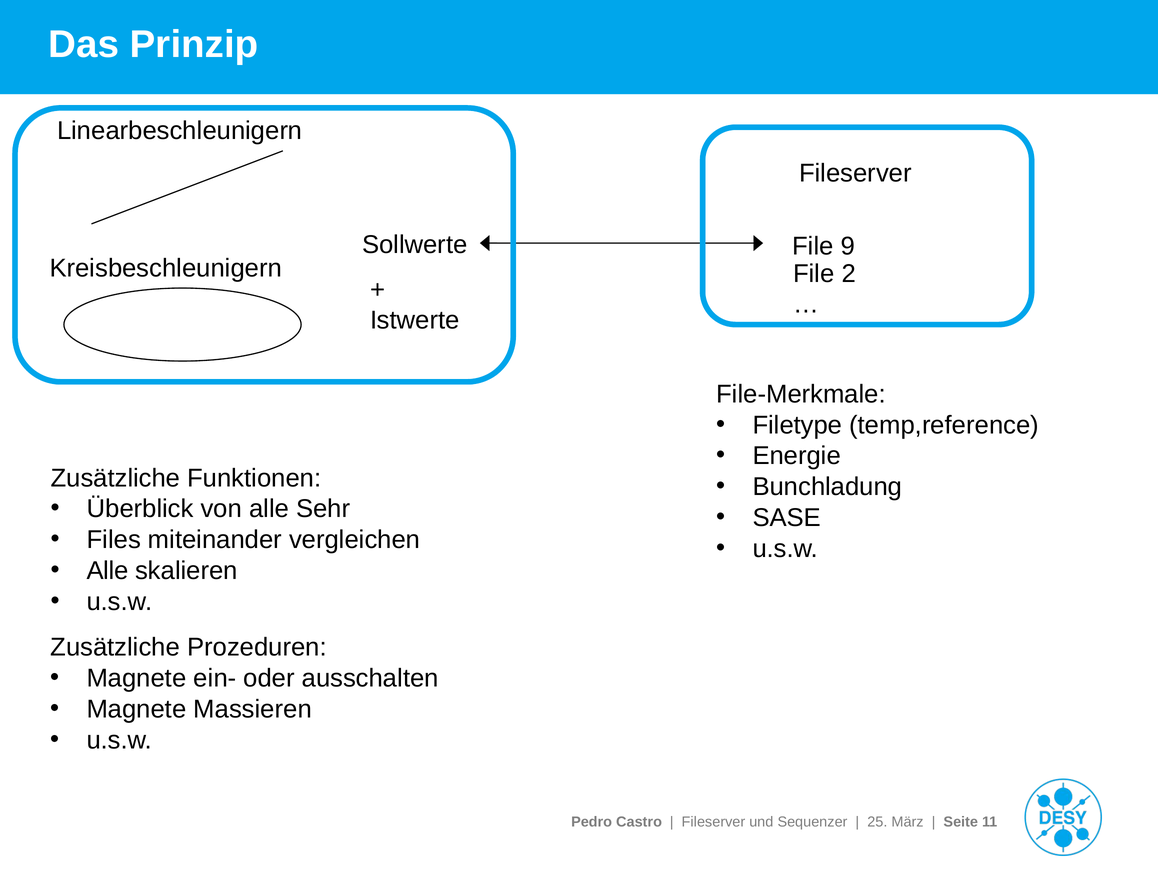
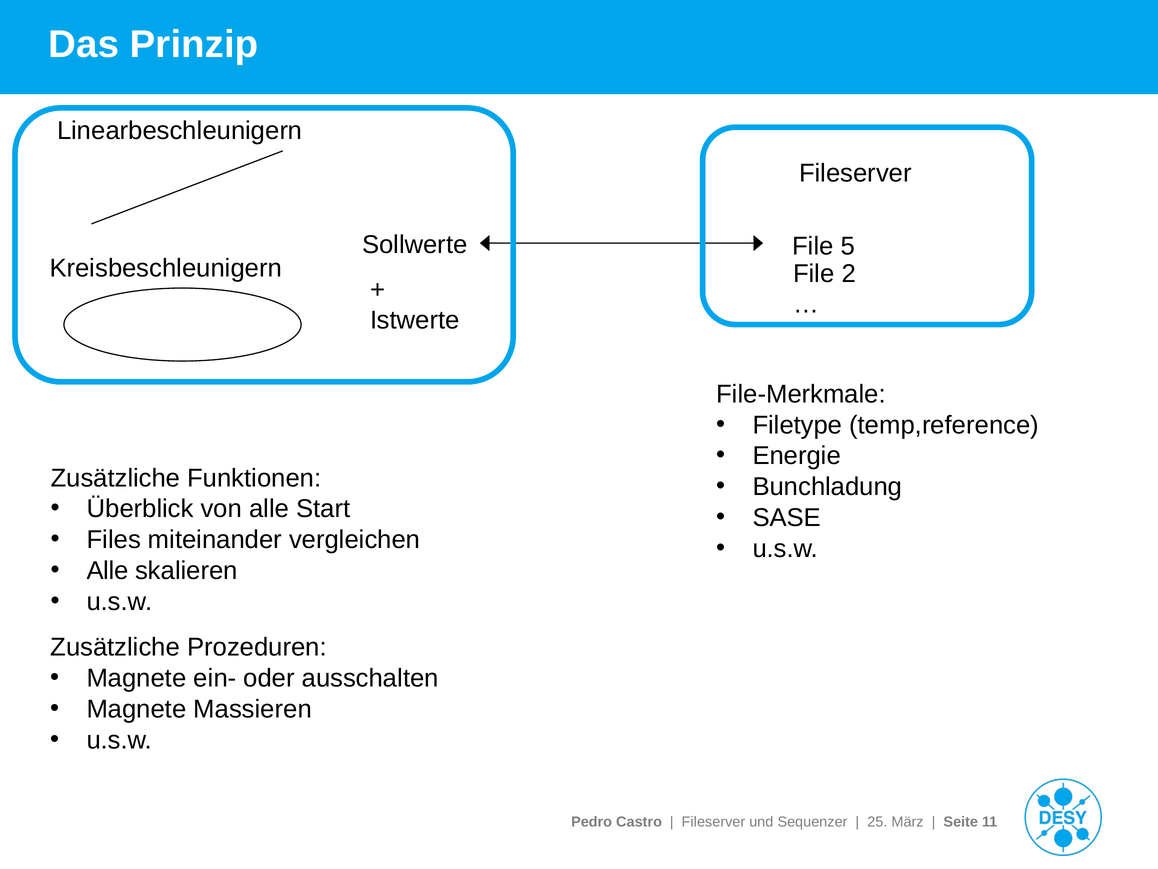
9: 9 -> 5 (848, 246)
Sehr: Sehr -> Start (323, 509)
